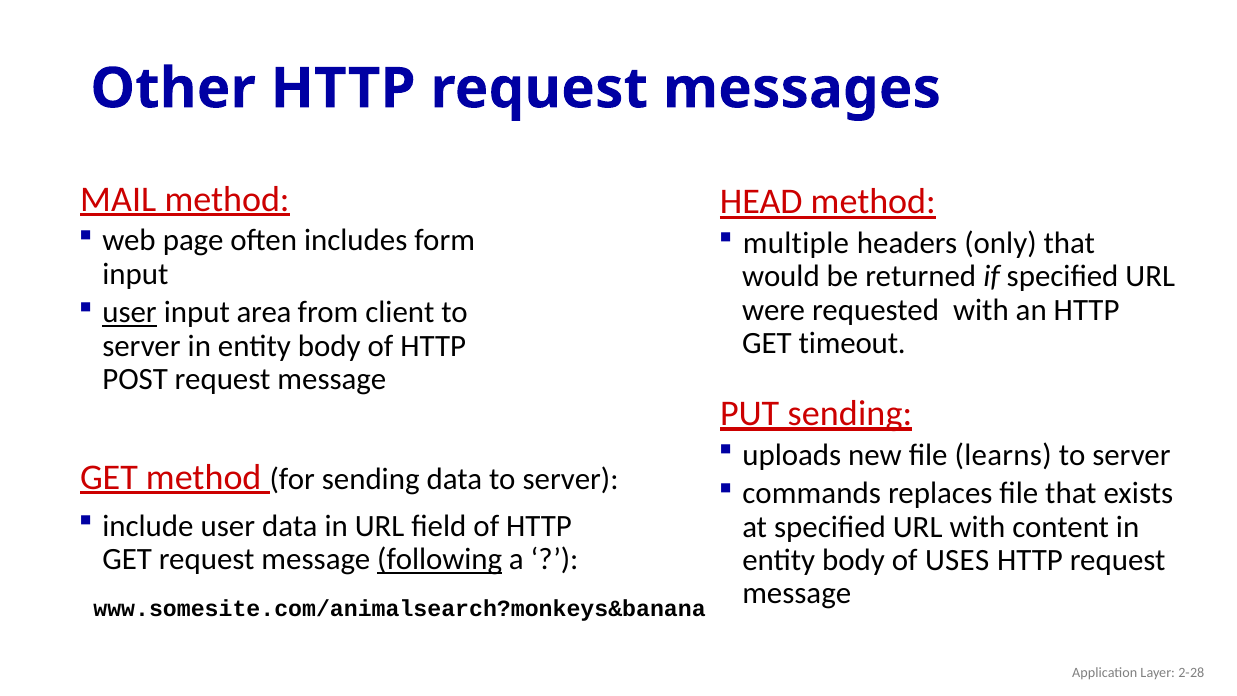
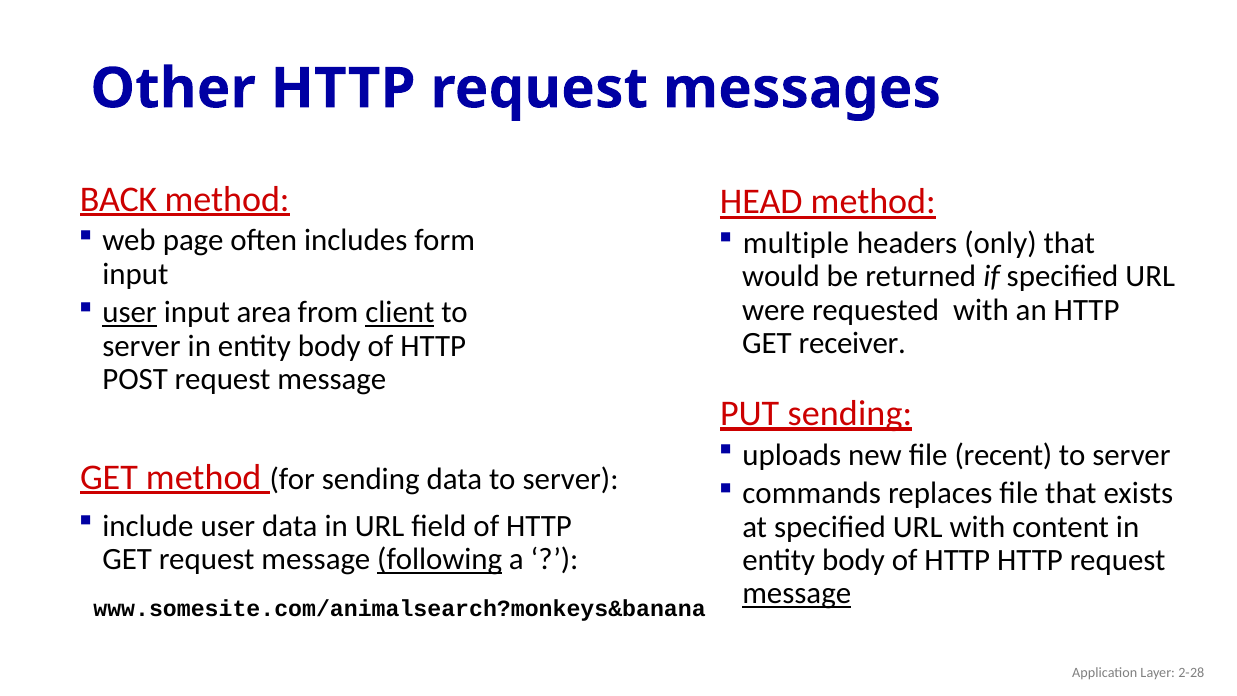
MAIL: MAIL -> BACK (118, 199)
client underline: none -> present (400, 312)
timeout: timeout -> receiver (852, 343)
learns: learns -> recent (1003, 455)
USES: USES -> HTTP (957, 560)
message underline: none -> present (797, 593)
